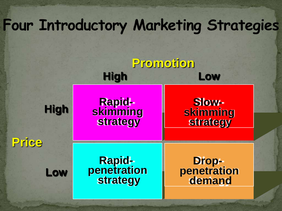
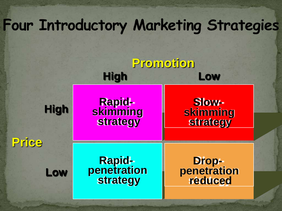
demand: demand -> reduced (211, 181)
